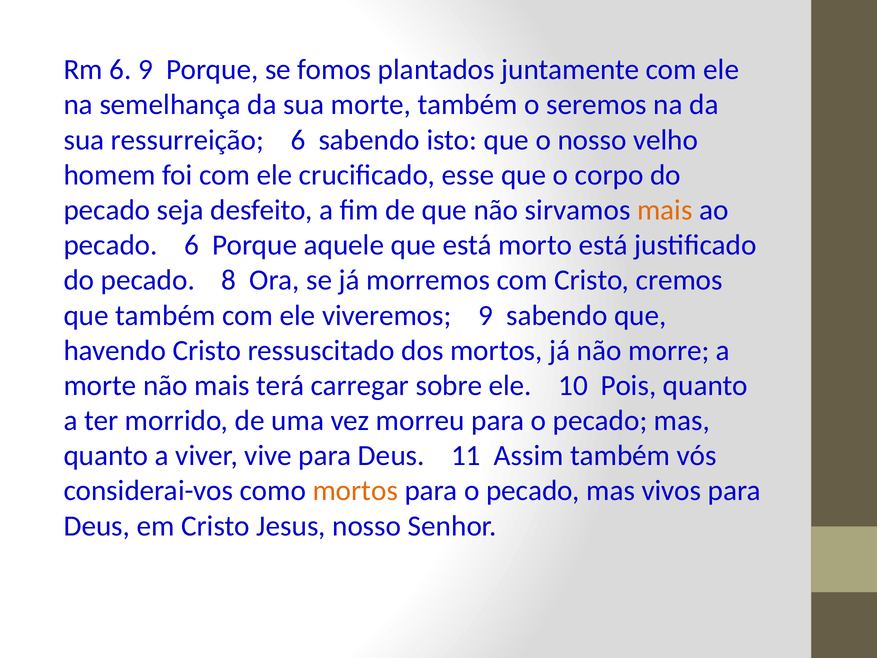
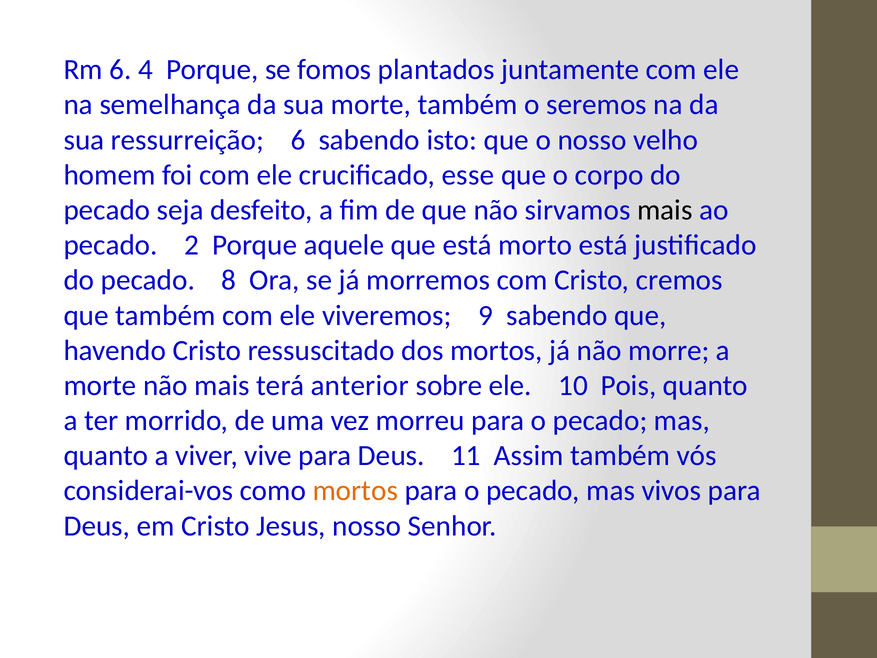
6 9: 9 -> 4 (146, 70)
mais colour: orange -> black (665, 210)
pecado 6: 6 -> 2 (192, 245)
carregar: carregar -> anterior (360, 385)
